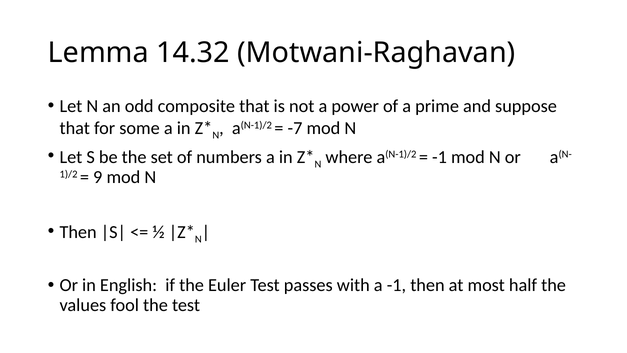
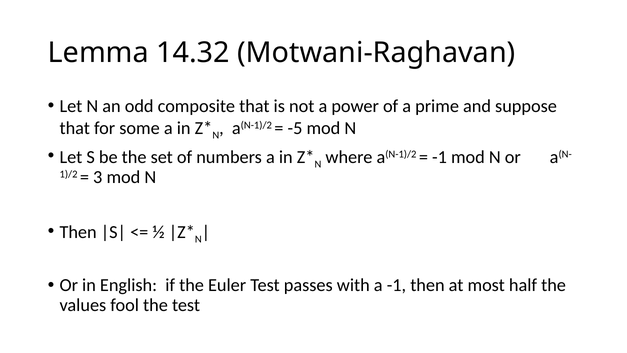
-7: -7 -> -5 (295, 128)
9: 9 -> 3 (98, 177)
